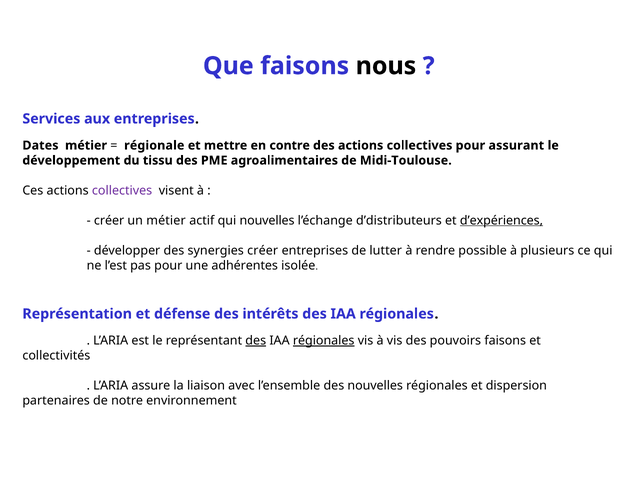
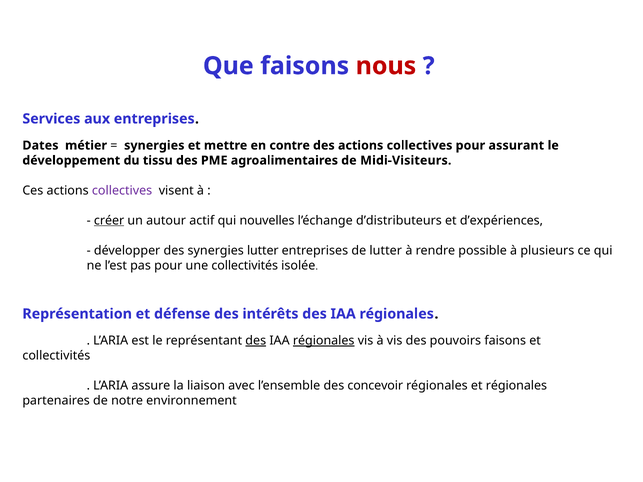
nous colour: black -> red (386, 66)
régionale: régionale -> synergies (154, 146)
Midi-Toulouse: Midi-Toulouse -> Midi-Visiteurs (406, 161)
créer underline: none -> present (109, 221)
un métier: métier -> autour (166, 221)
d’expériences underline: present -> none (501, 221)
synergies créer: créer -> lutter (263, 251)
une adhérentes: adhérentes -> collectivités (245, 266)
des nouvelles: nouvelles -> concevoir (375, 386)
et dispersion: dispersion -> régionales (516, 386)
